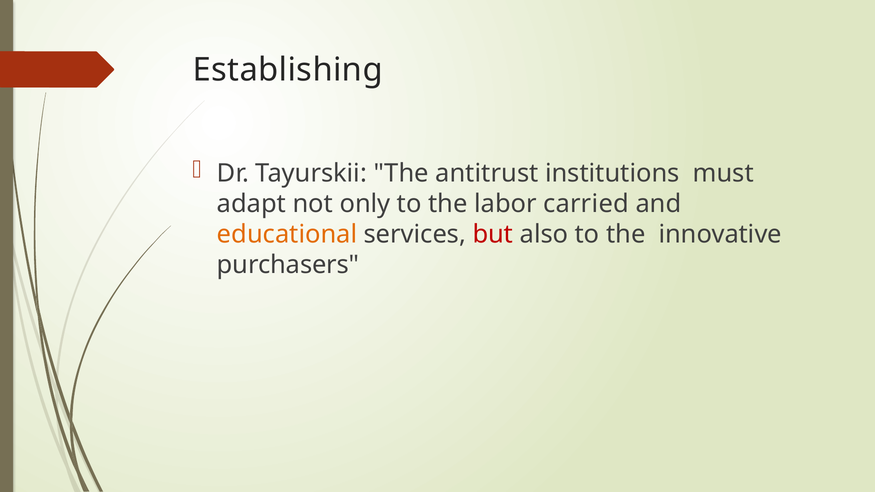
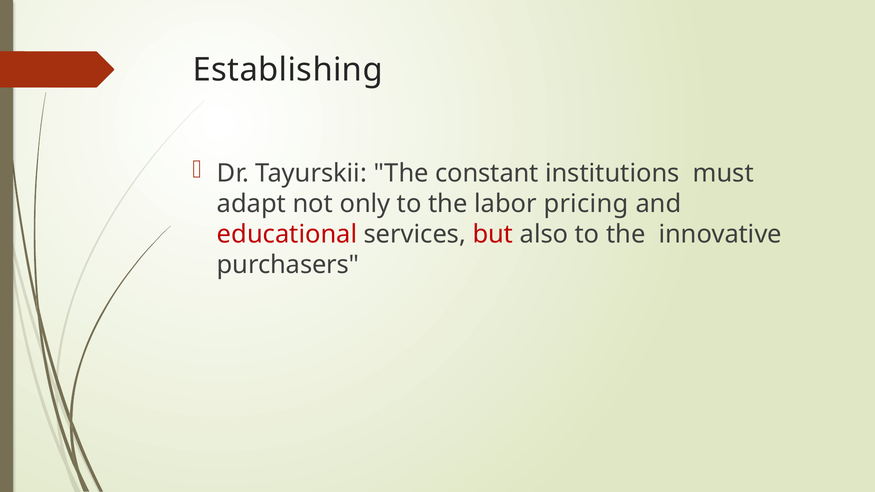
antitrust: antitrust -> constant (487, 173)
carried: carried -> pricing (586, 204)
educational colour: orange -> red (287, 235)
